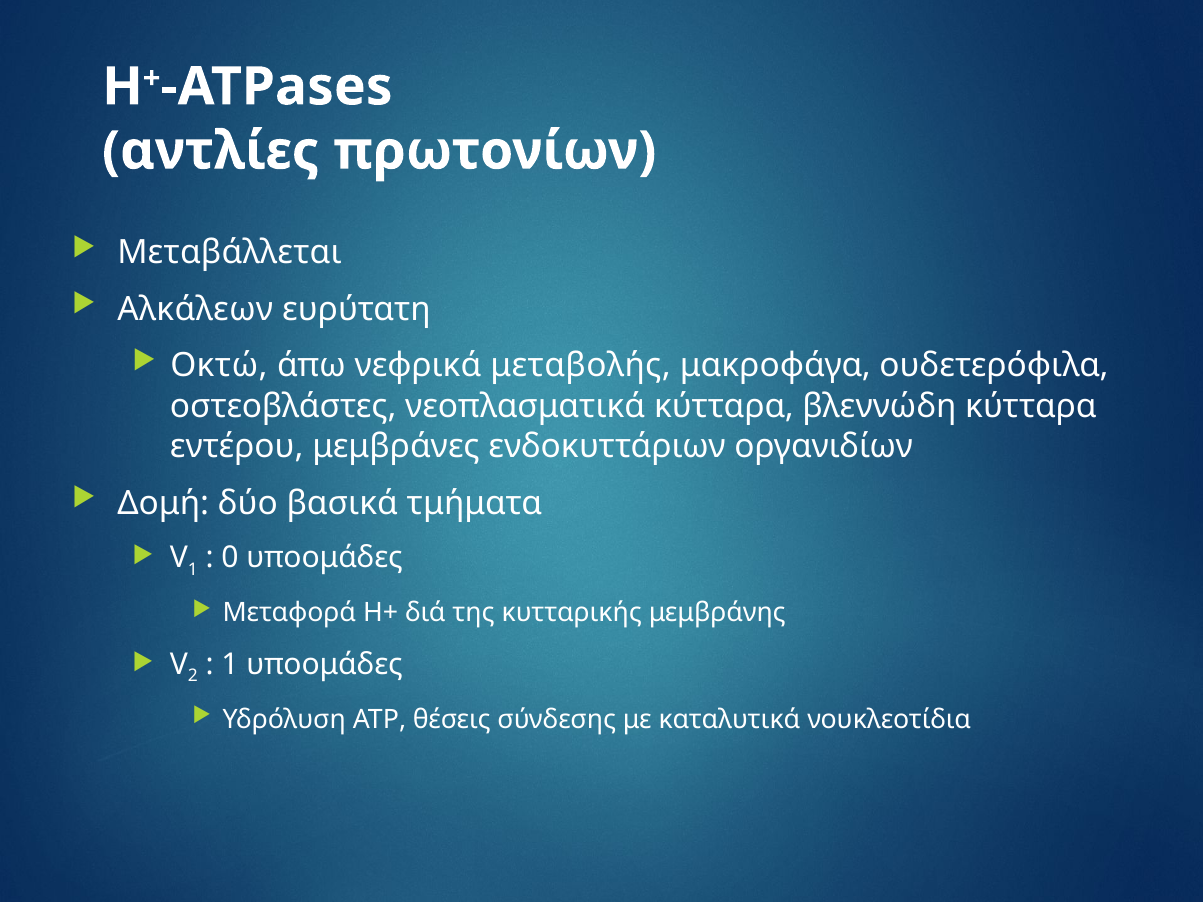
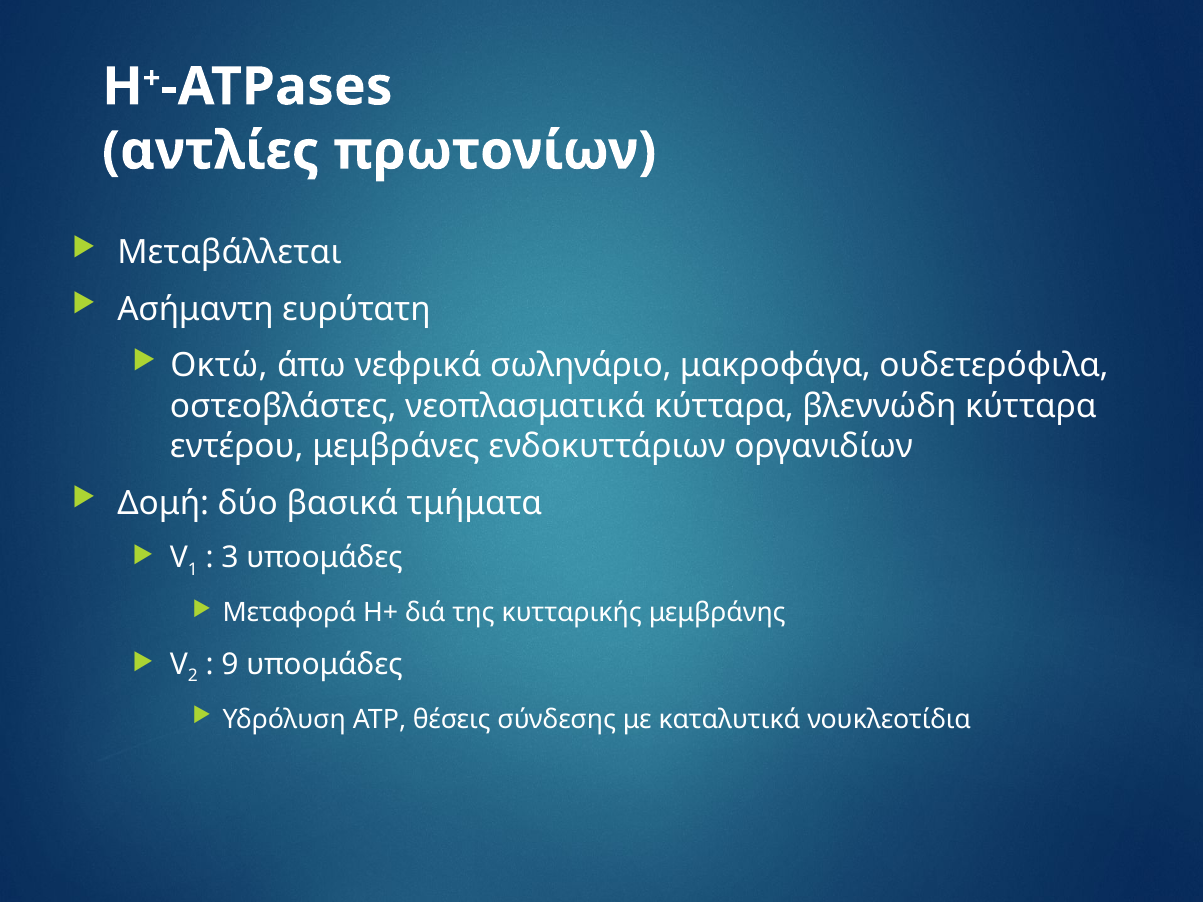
Αλκάλεων: Αλκάλεων -> Ασήμαντη (195, 309)
μεταβολής: μεταβολής -> σωληνάριο (581, 366)
0: 0 -> 3 (230, 558)
1: 1 -> 9 (230, 664)
